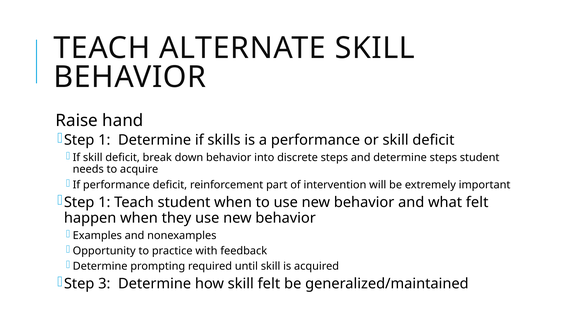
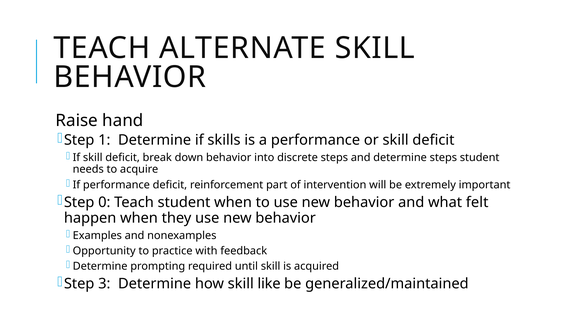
1: 1 -> 0 (104, 203)
skill felt: felt -> like (269, 284)
